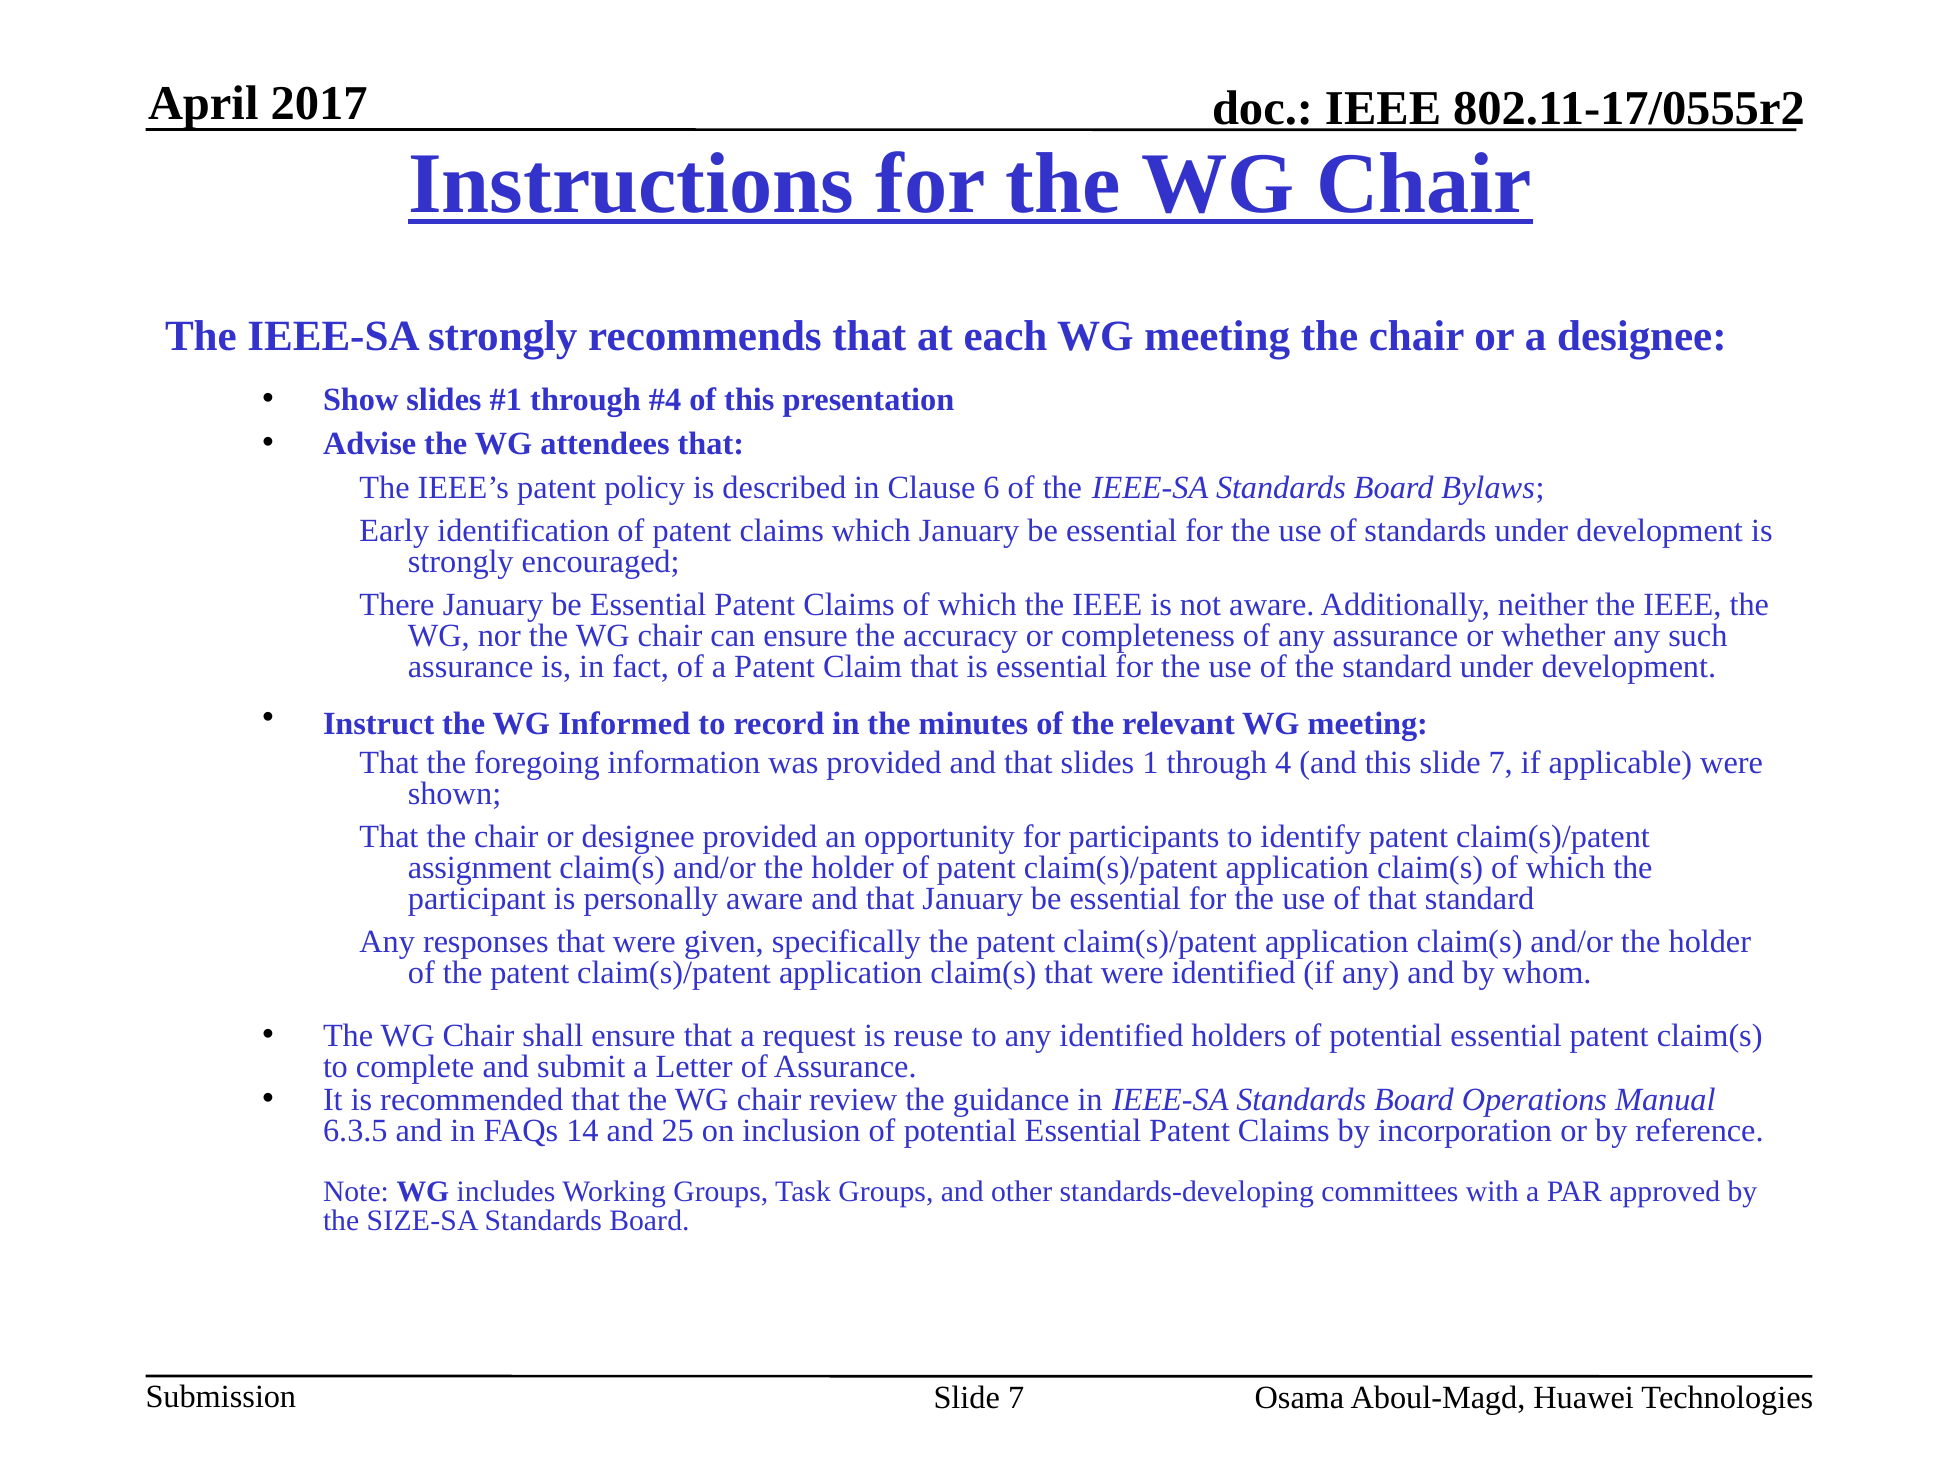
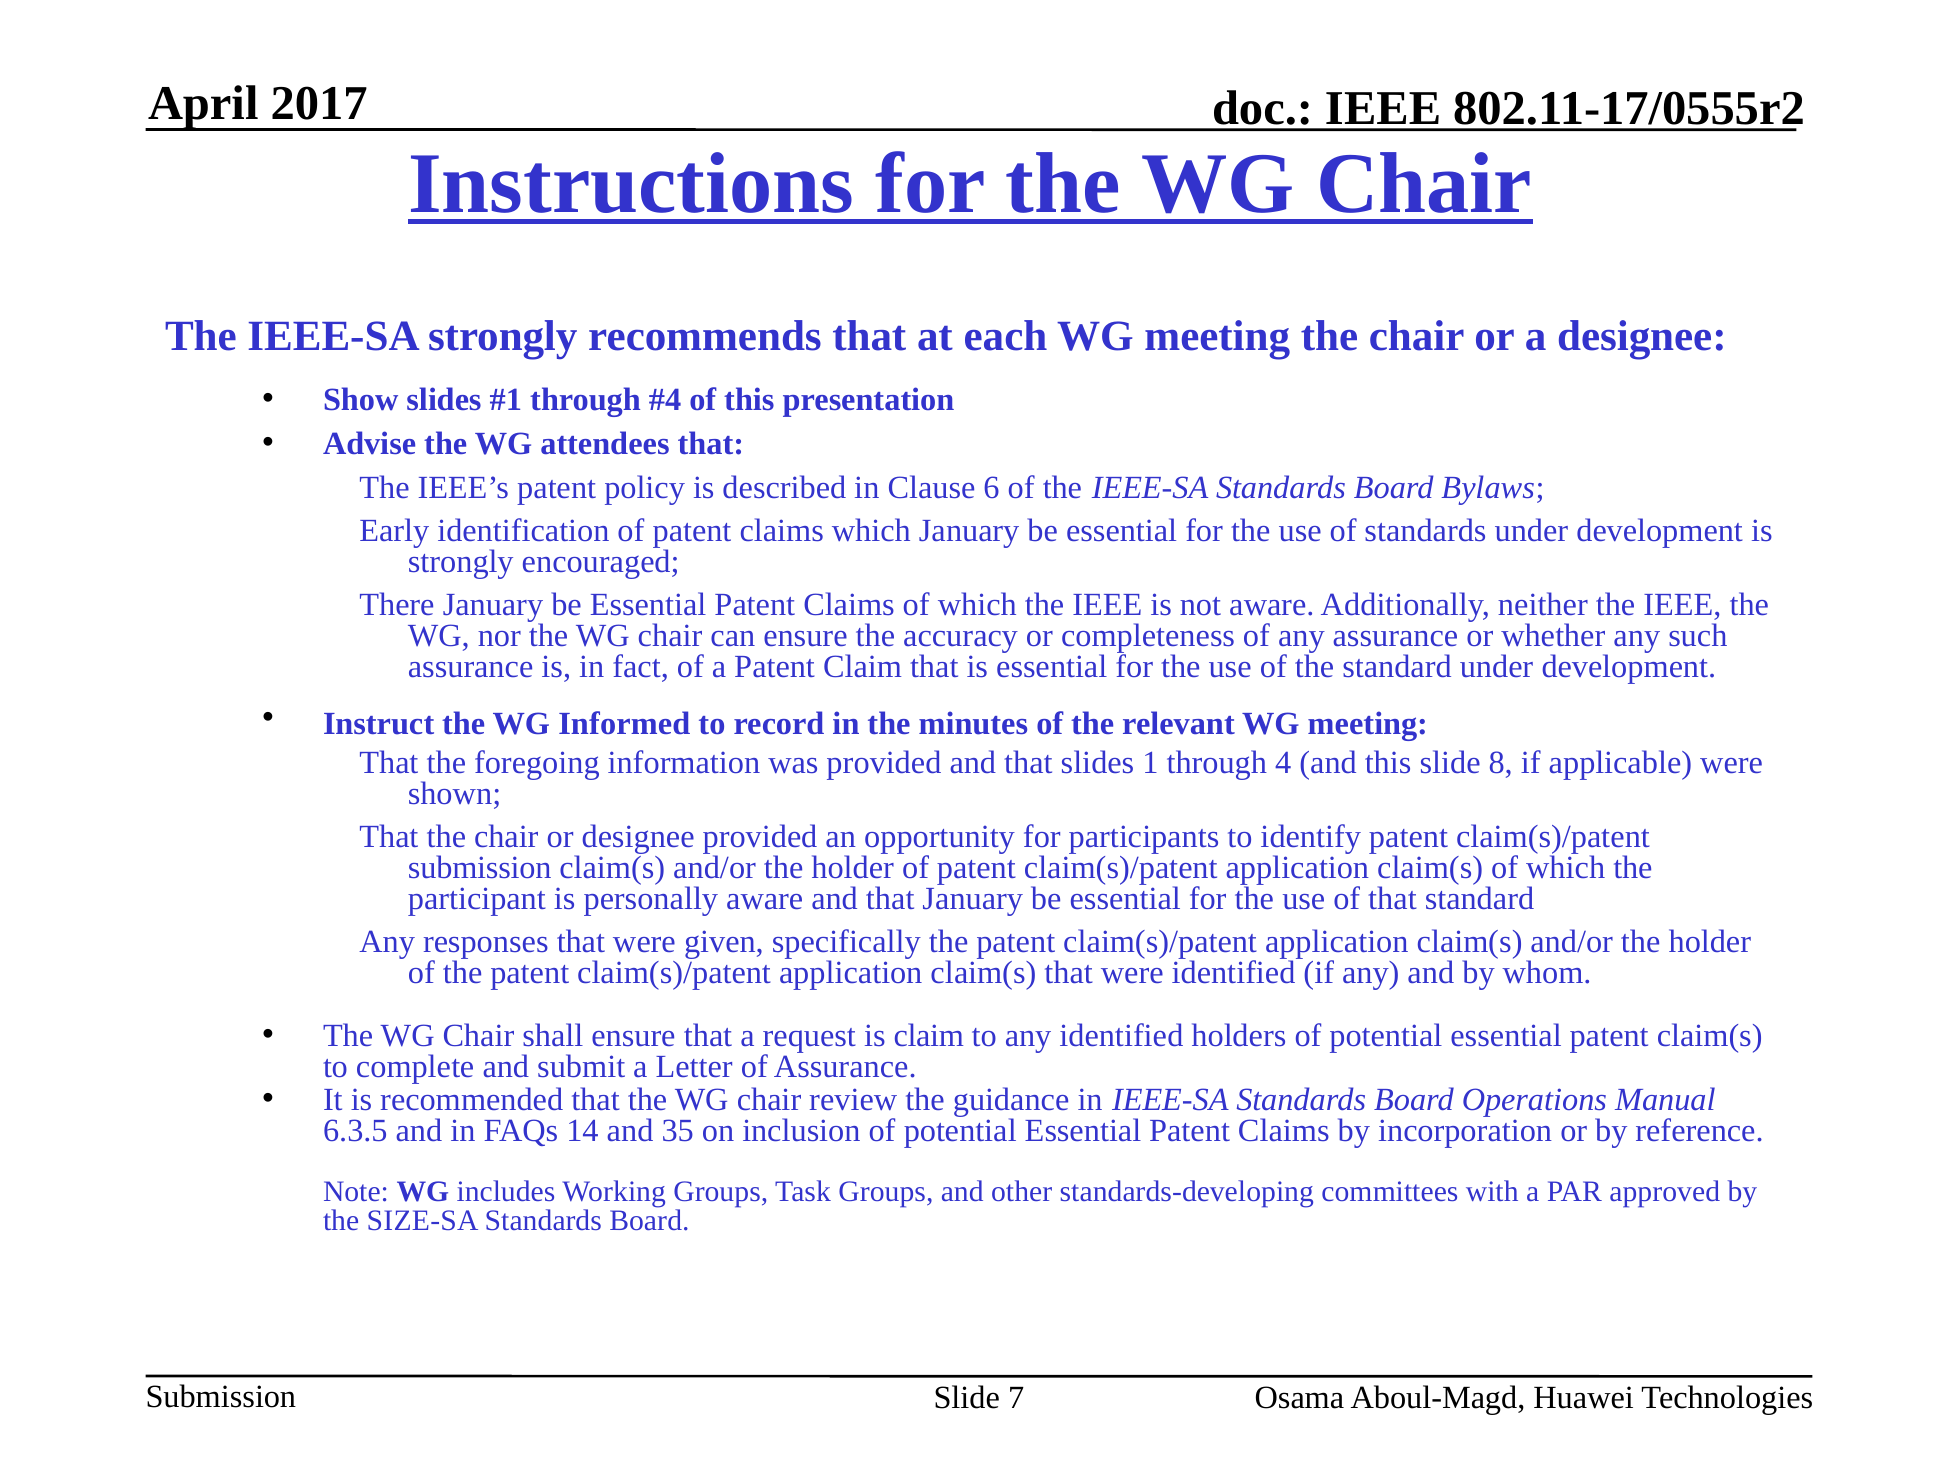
this slide 7: 7 -> 8 (1501, 762)
assignment: assignment -> submission (480, 868)
is reuse: reuse -> claim (929, 1036)
25: 25 -> 35 (678, 1130)
